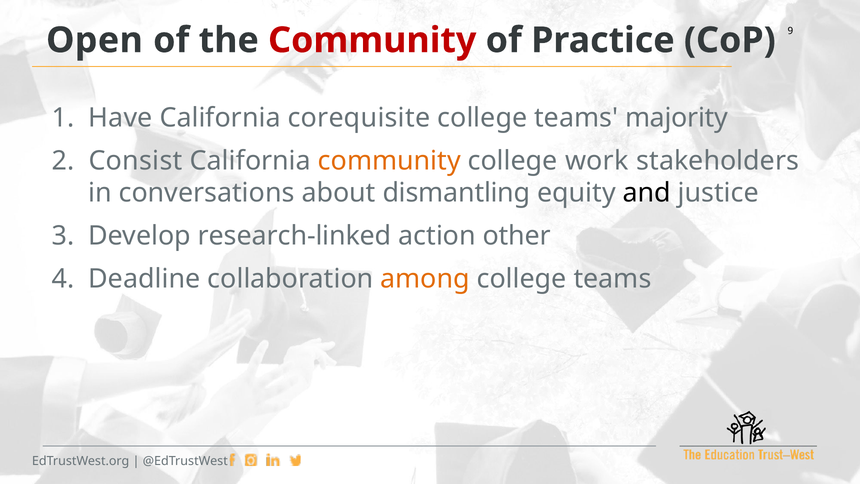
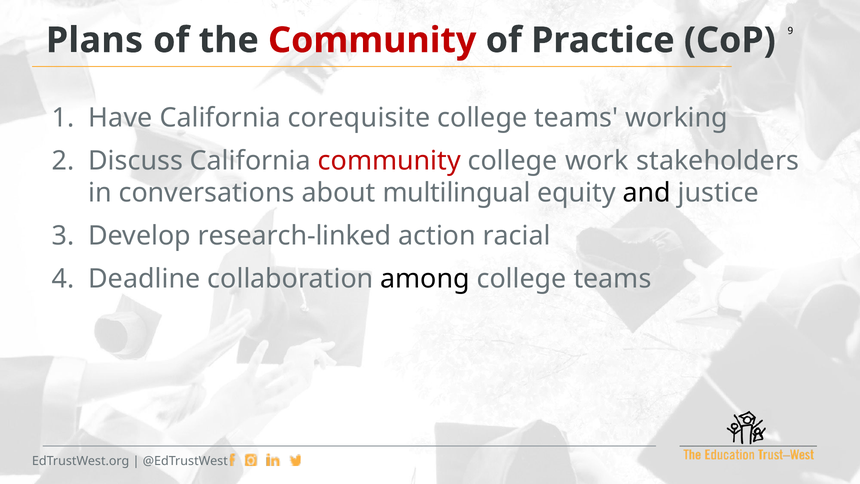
Open: Open -> Plans (94, 40)
majority: majority -> working (676, 118)
Consist: Consist -> Discuss (136, 161)
community colour: orange -> red (389, 161)
dismantling: dismantling -> multilingual (457, 193)
other: other -> racial (517, 236)
among colour: orange -> black (425, 279)
